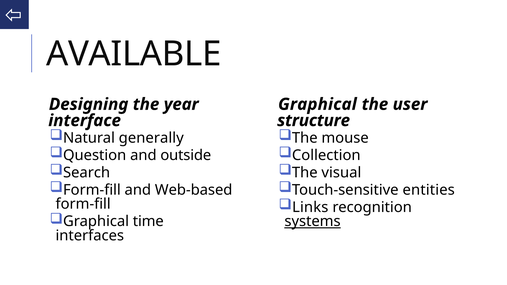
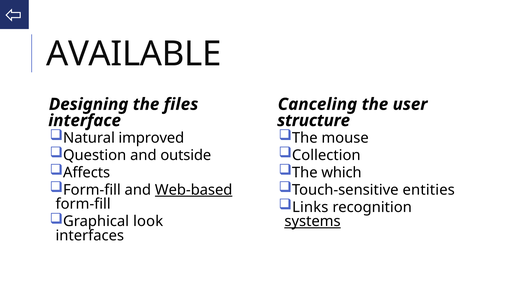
Graphical: Graphical -> Canceling (317, 104)
year: year -> files (181, 104)
generally: generally -> improved (151, 138)
Search: Search -> Affects (87, 173)
visual: visual -> which (341, 173)
Web-based underline: none -> present (194, 190)
time: time -> look (148, 222)
